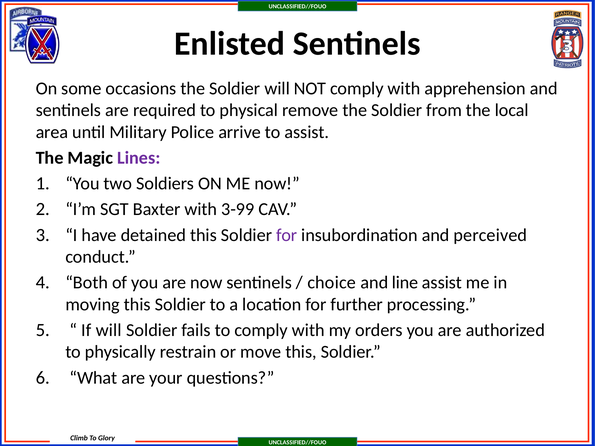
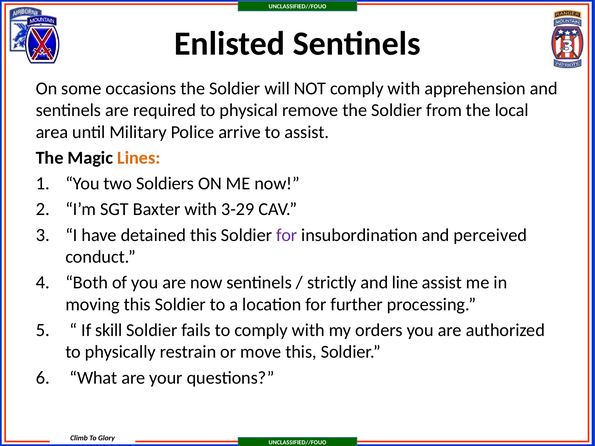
Lines colour: purple -> orange (139, 158)
3-99: 3-99 -> 3-29 (238, 209)
choice: choice -> strictly (332, 283)
If will: will -> skill (109, 330)
